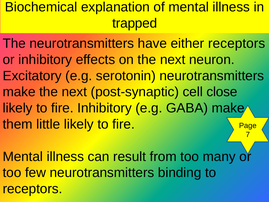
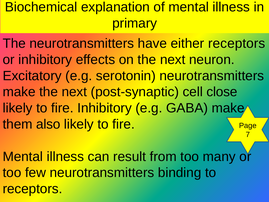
trapped: trapped -> primary (135, 23)
little: little -> also (48, 124)
